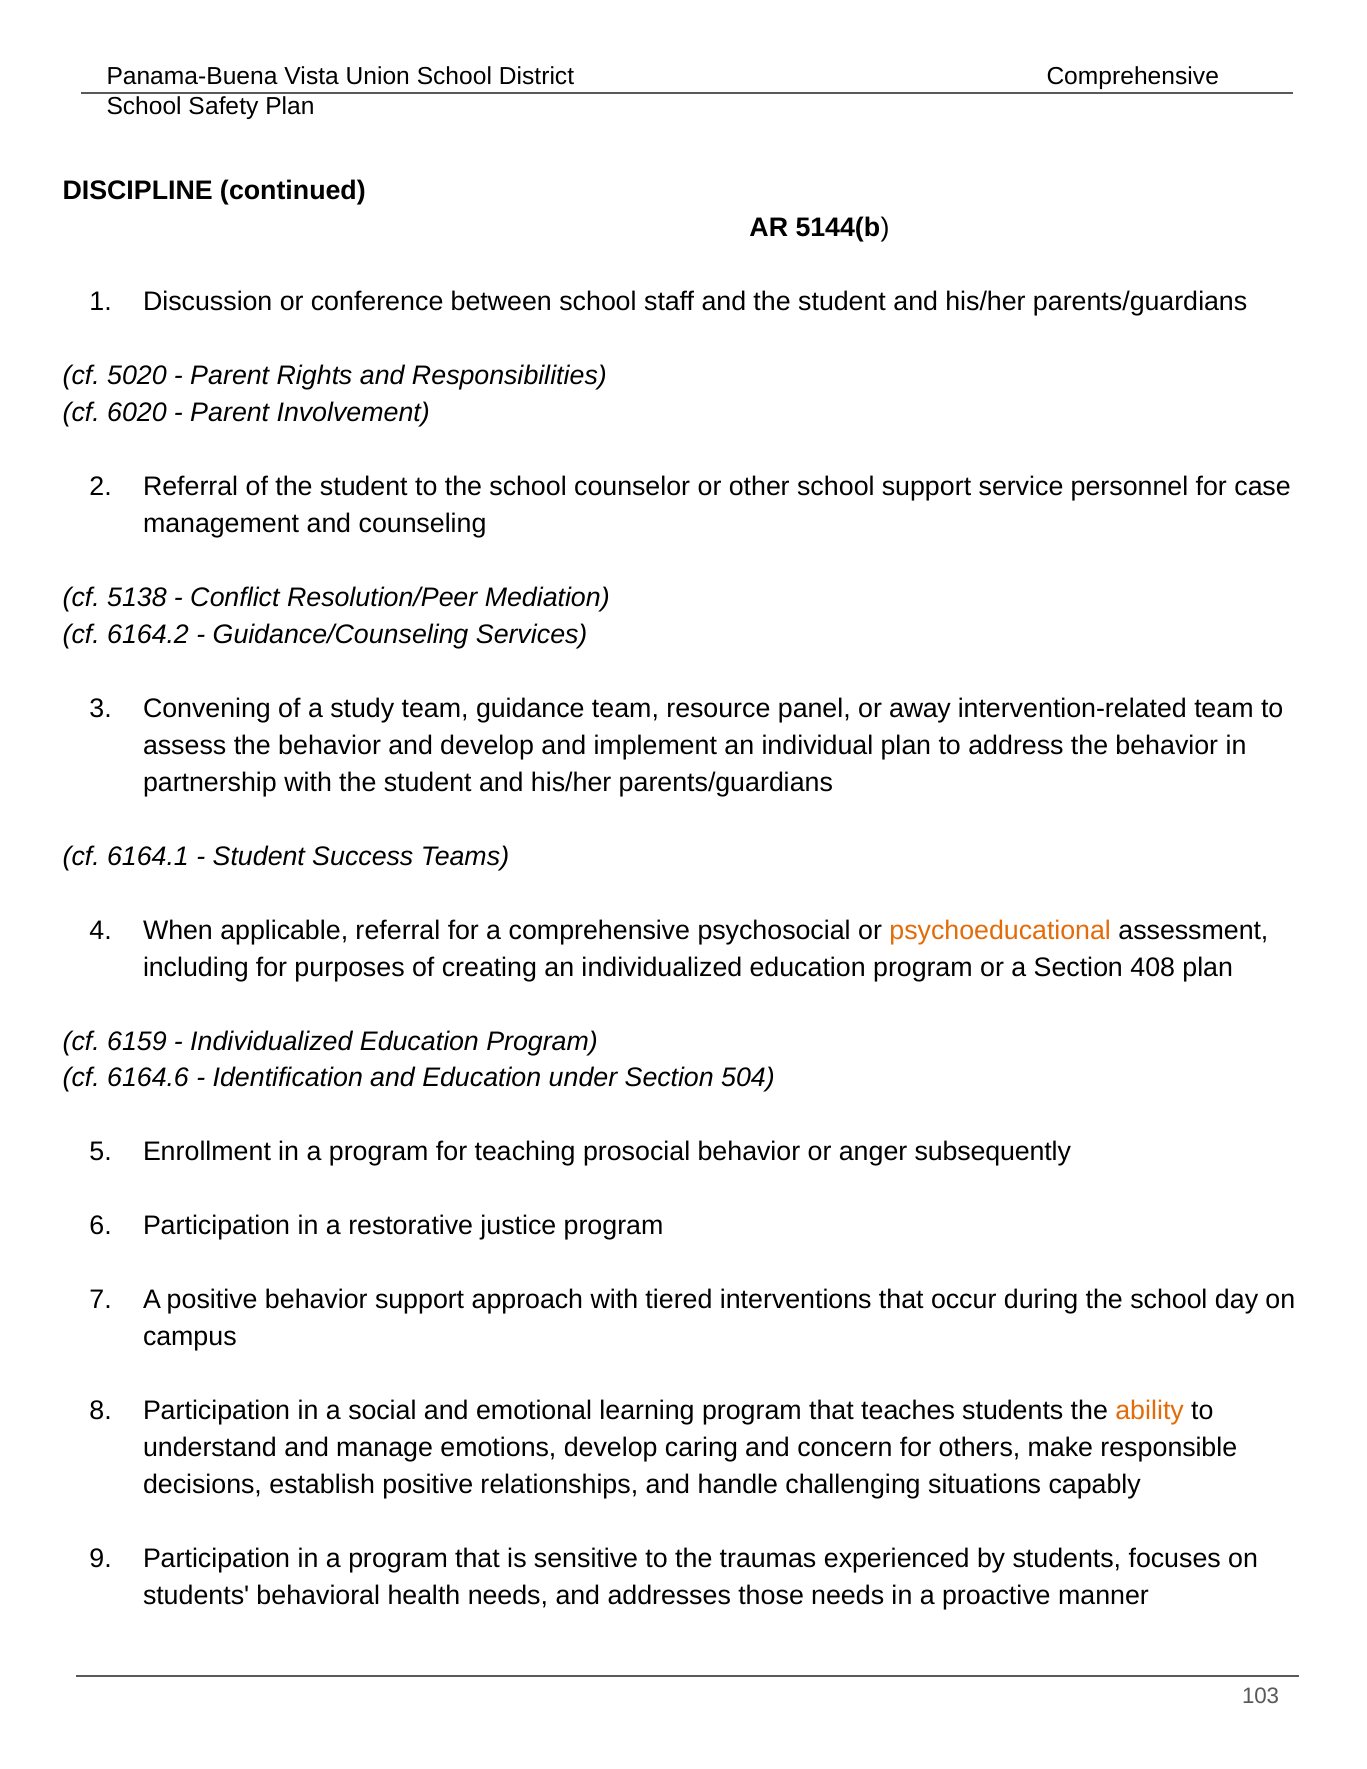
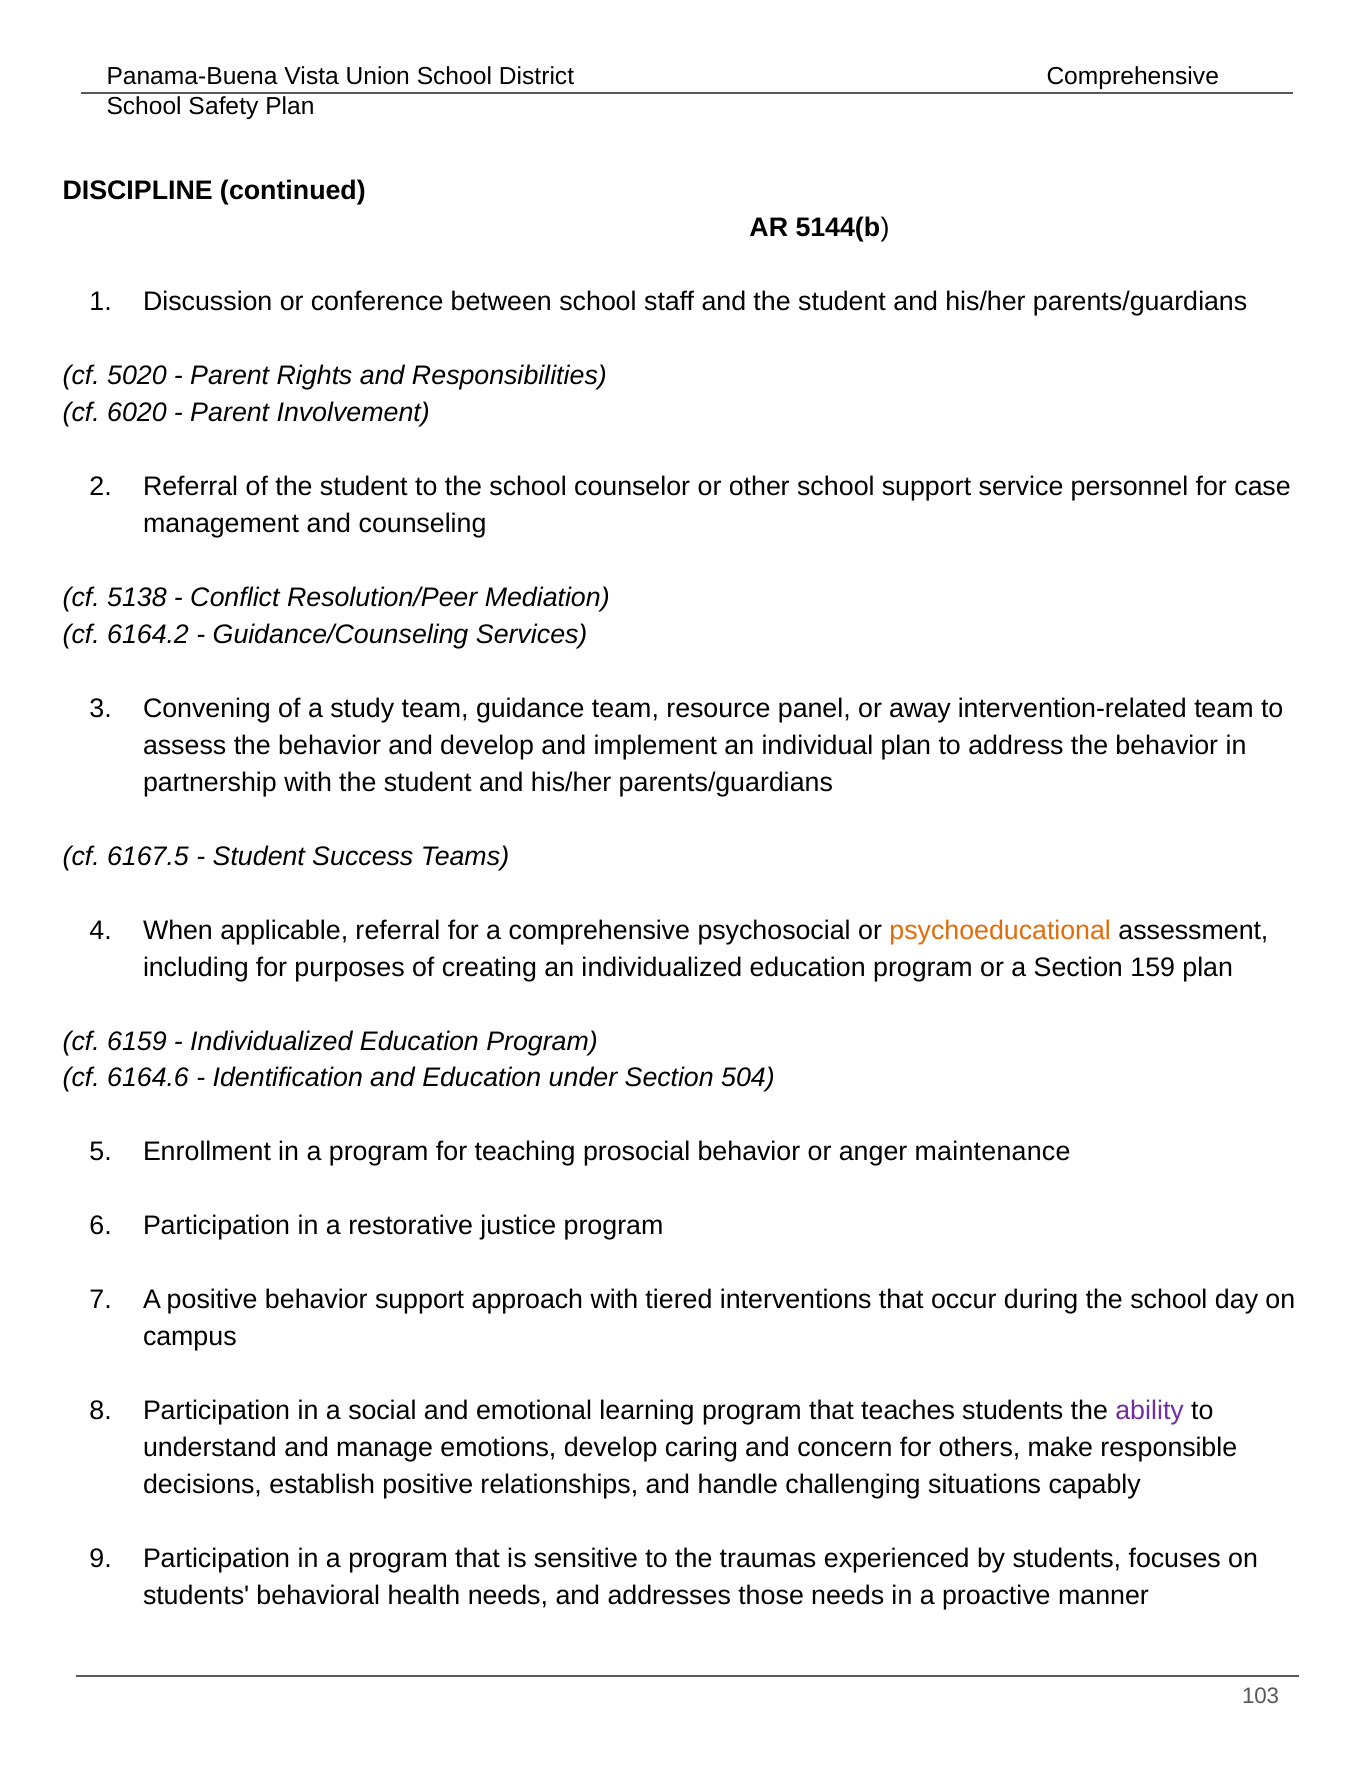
6164.1: 6164.1 -> 6167.5 (148, 856)
408: 408 -> 159 (1153, 967)
subsequently: subsequently -> maintenance (993, 1152)
ability colour: orange -> purple (1150, 1411)
